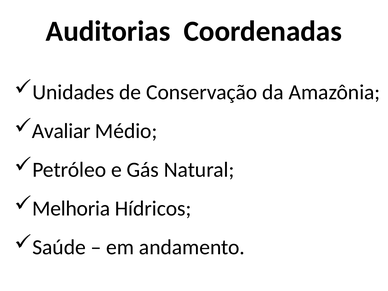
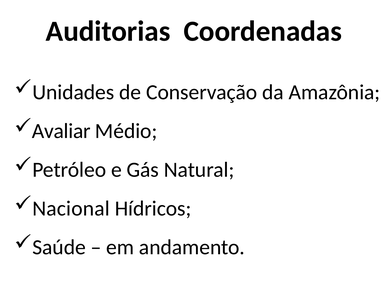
Melhoria: Melhoria -> Nacional (71, 209)
